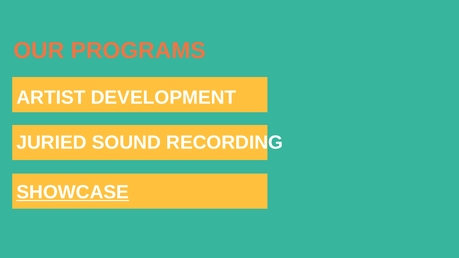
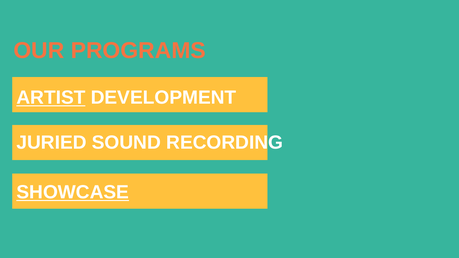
ARTIST underline: none -> present (51, 98)
